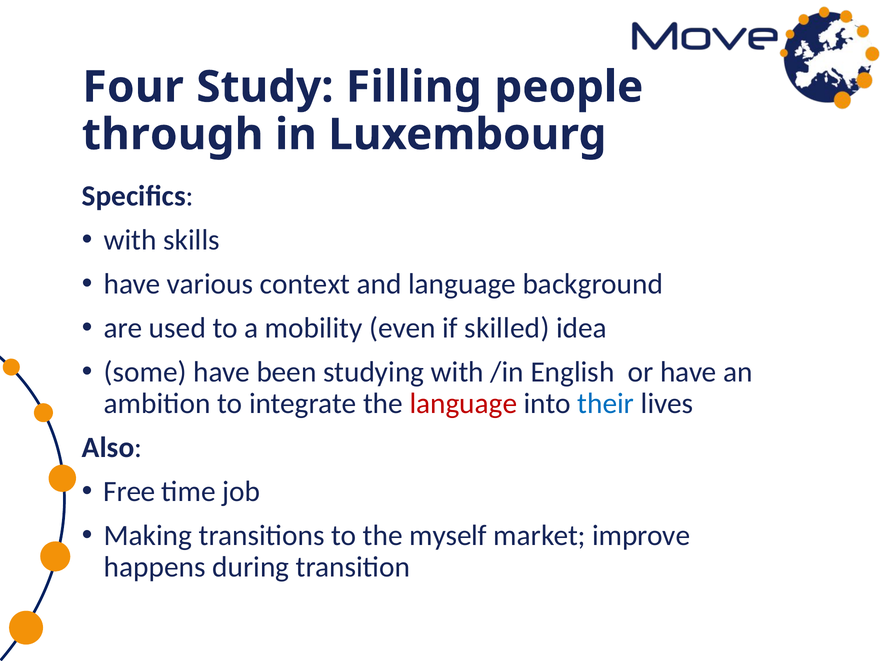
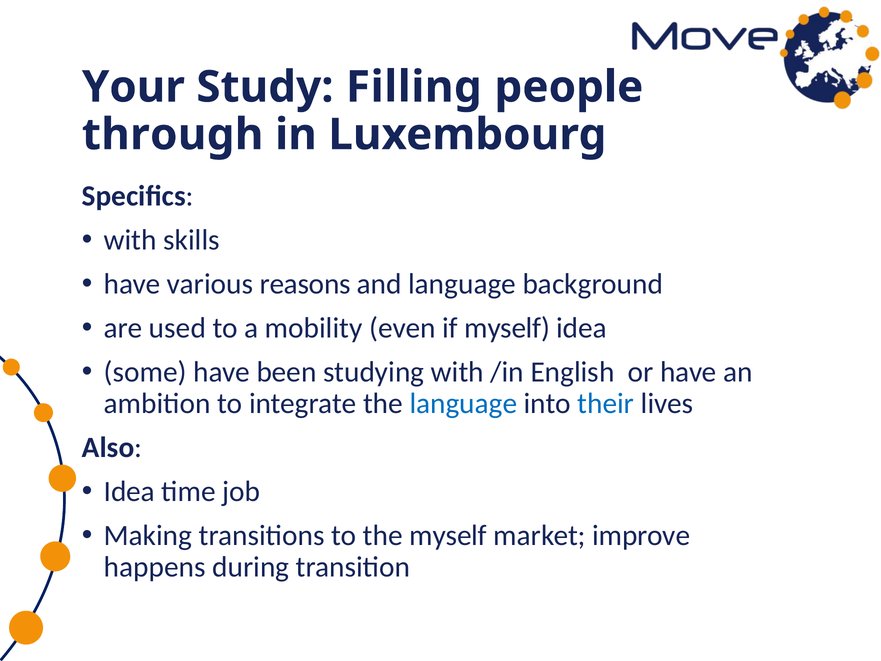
Four: Four -> Your (133, 87)
context: context -> reasons (305, 284)
if skilled: skilled -> myself (507, 328)
language colour: red -> blue (463, 403)
Free: Free -> Idea (129, 491)
